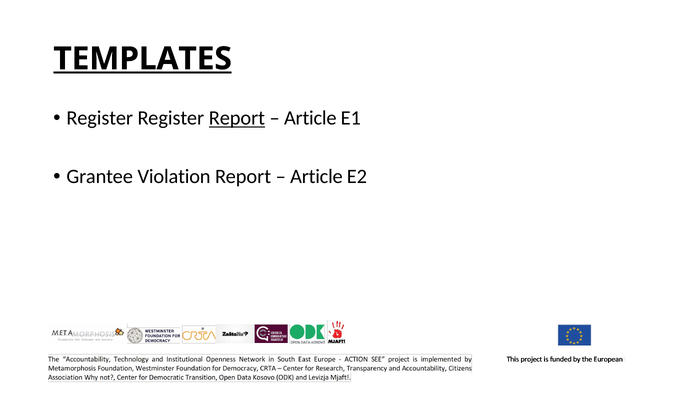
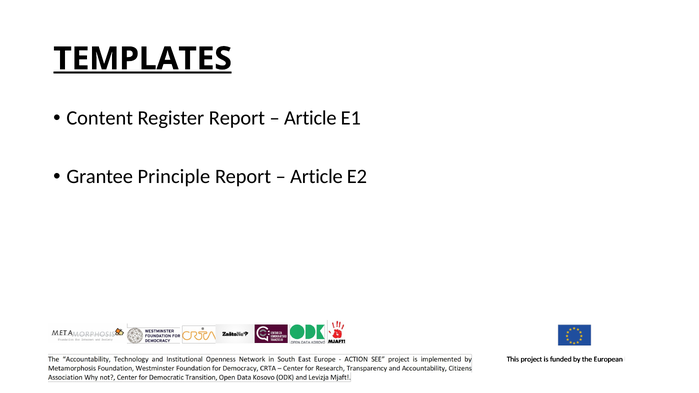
Register: Register -> Content (100, 118)
Report underline: present -> none (237, 118)
Violation: Violation -> Principle (174, 177)
